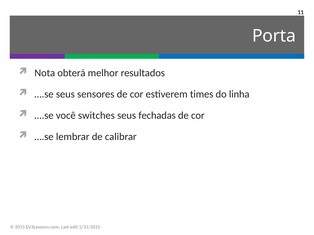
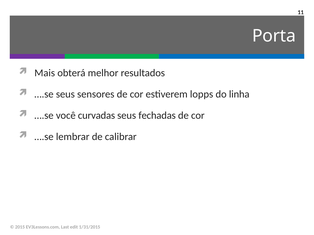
Nota: Nota -> Mais (45, 73)
times: times -> lopps (202, 94)
switches: switches -> curvadas (96, 116)
